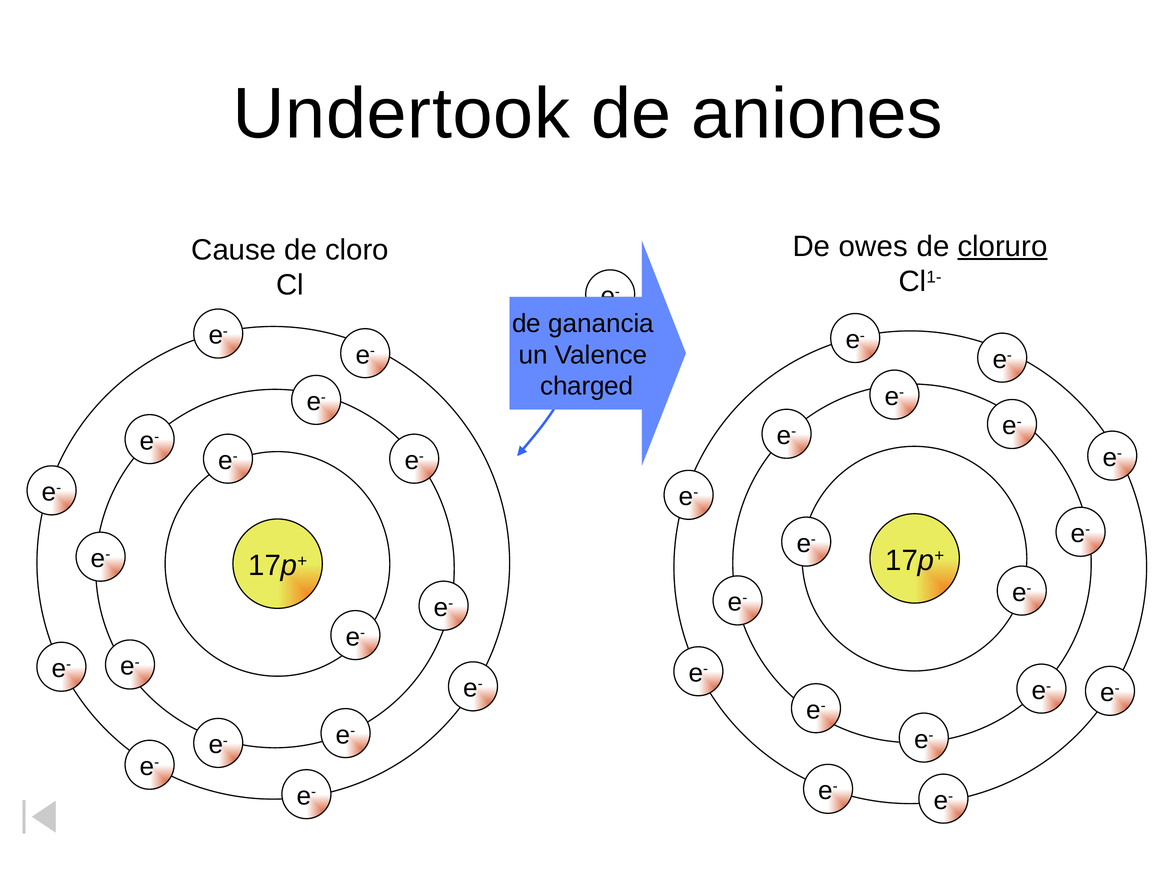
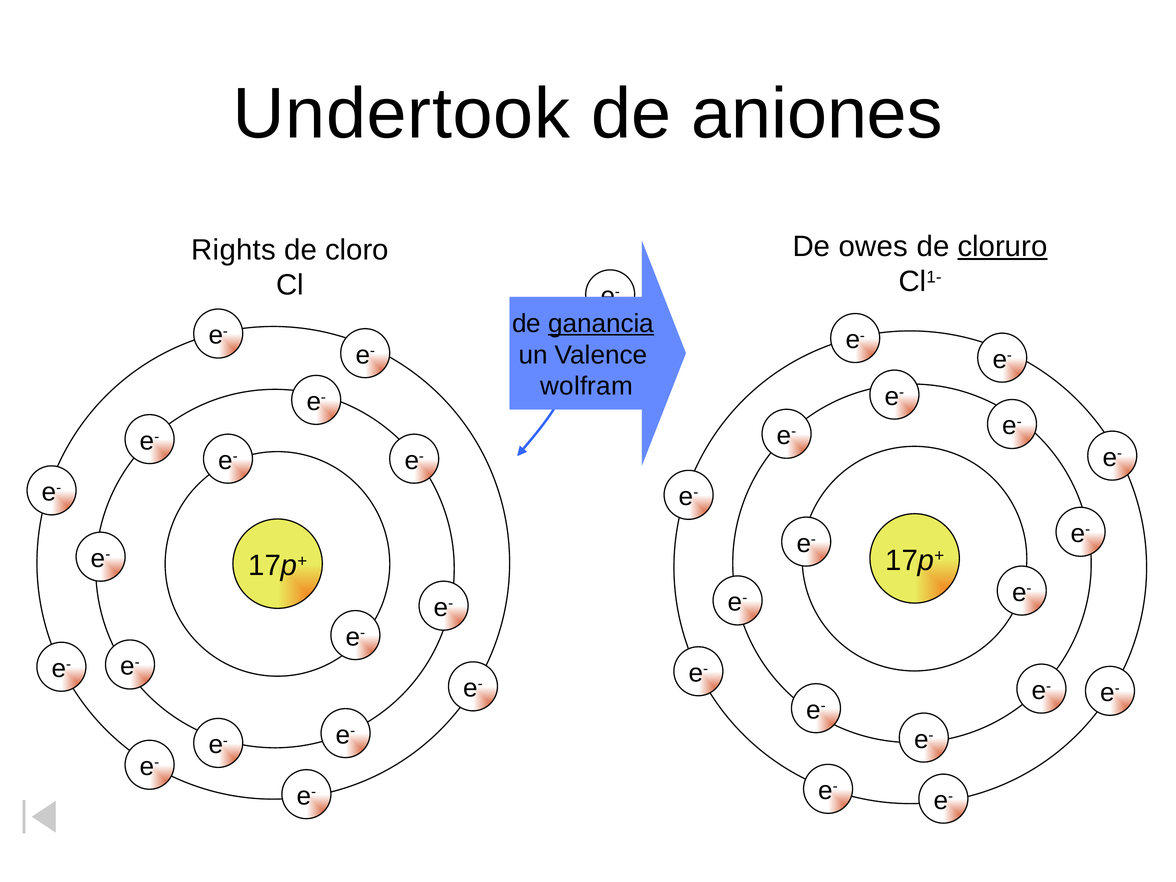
Cause: Cause -> Rights (234, 250)
ganancia underline: none -> present (601, 324)
charged: charged -> wolfram (587, 386)
